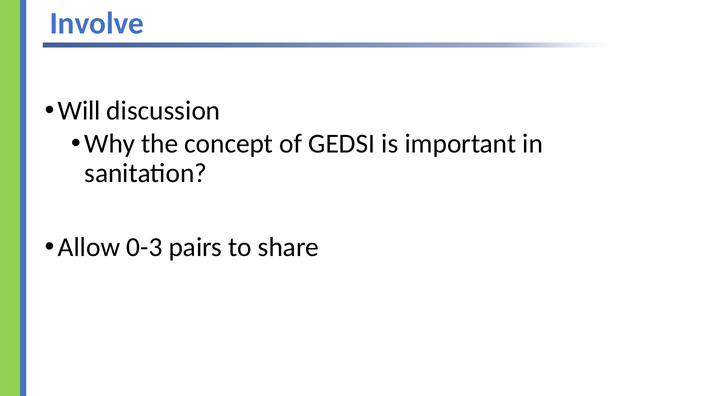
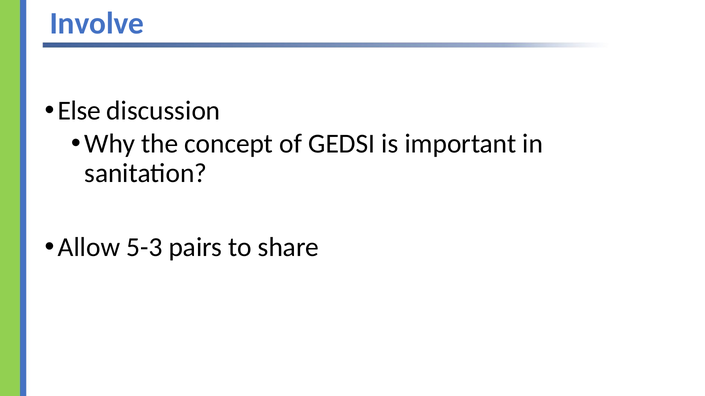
Will: Will -> Else (79, 111)
0-3: 0-3 -> 5-3 (144, 248)
